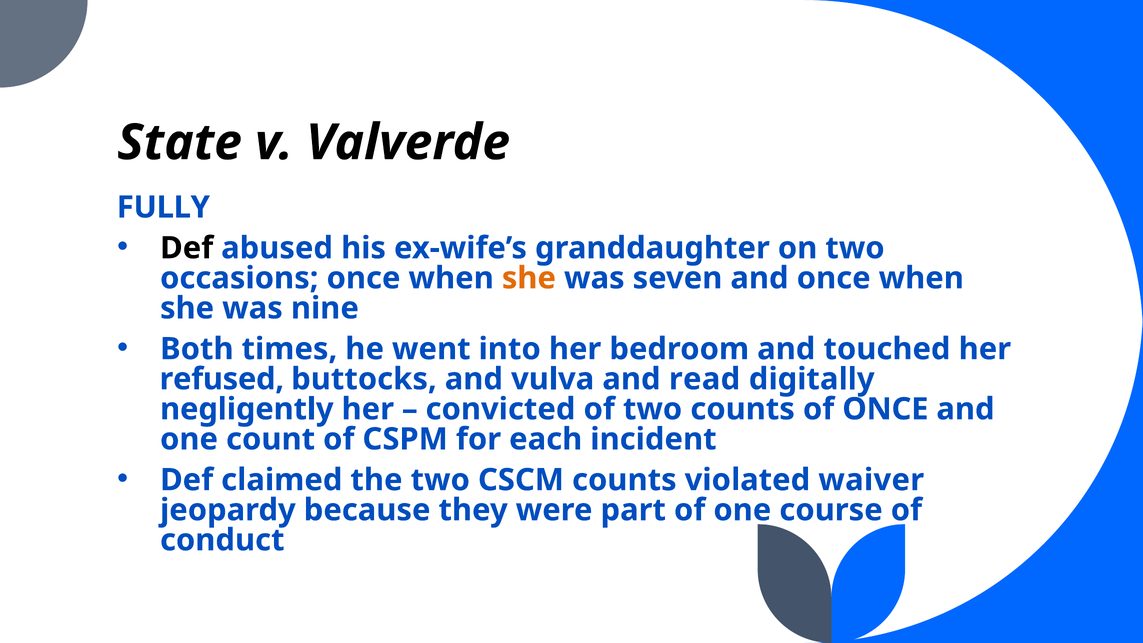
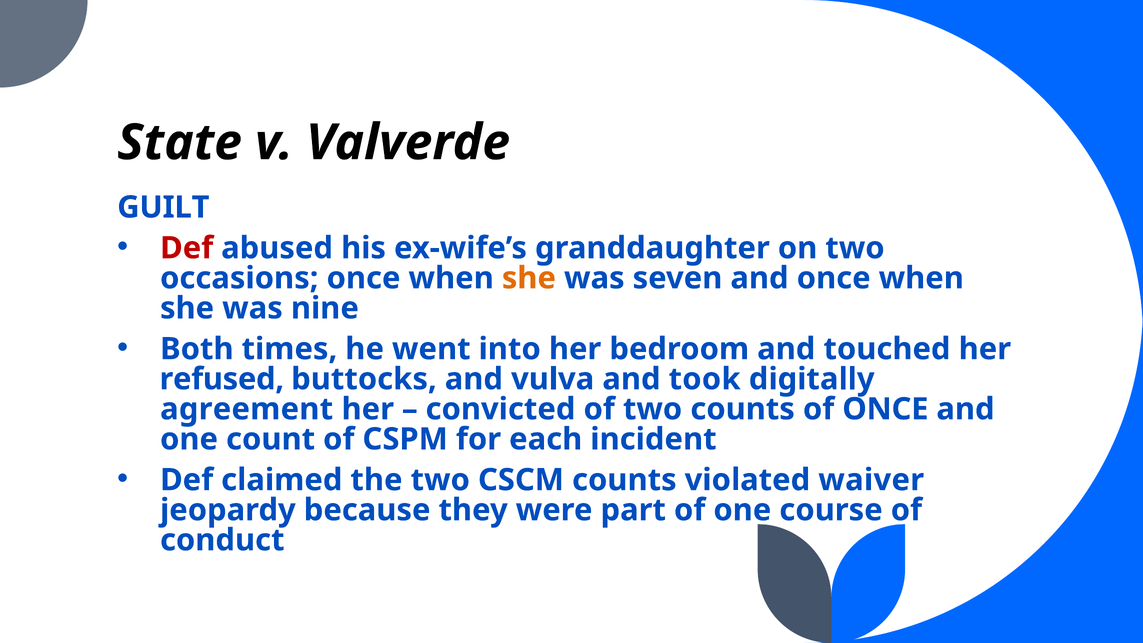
FULLY: FULLY -> GUILT (163, 207)
Def colour: black -> red (187, 248)
read: read -> took (705, 379)
negligently: negligently -> agreement (247, 409)
